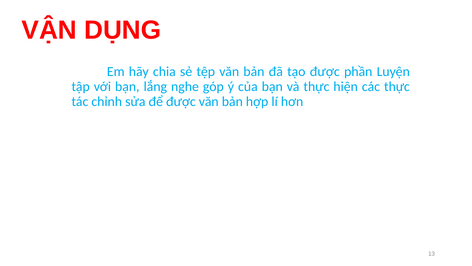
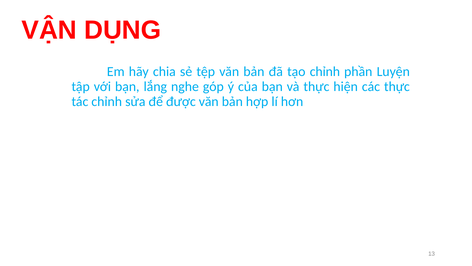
tạo được: được -> chỉnh (325, 72)
